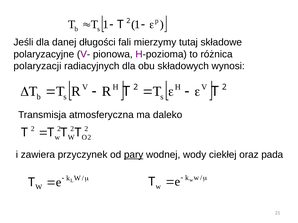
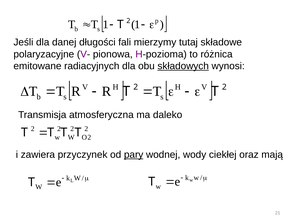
polaryzacji: polaryzacji -> emitowane (37, 66)
składowych underline: none -> present (183, 66)
pada: pada -> mają (272, 155)
